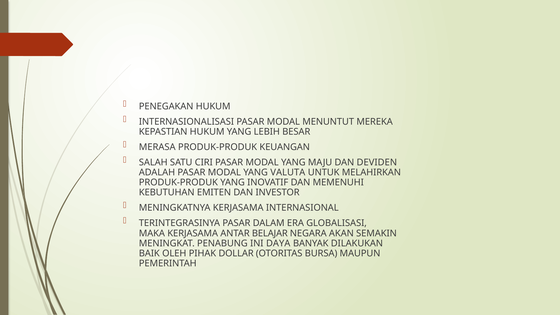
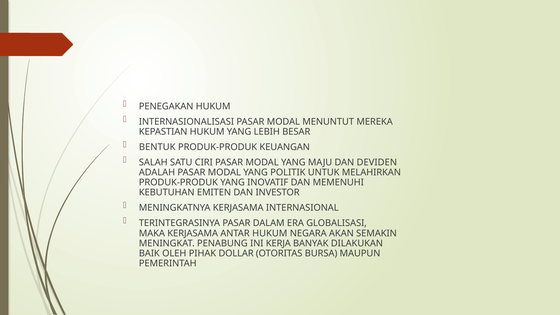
MERASA: MERASA -> BENTUK (157, 147)
VALUTA: VALUTA -> POLITIK (288, 172)
ANTAR BELAJAR: BELAJAR -> HUKUM (270, 233)
DAYA: DAYA -> KERJA (278, 243)
